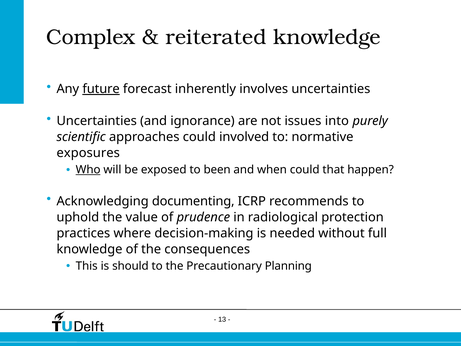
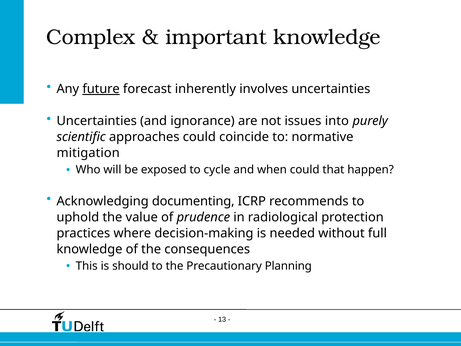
reiterated: reiterated -> important (216, 37)
involved: involved -> coincide (244, 137)
exposures: exposures -> mitigation (88, 153)
Who underline: present -> none (88, 170)
been: been -> cycle (217, 170)
